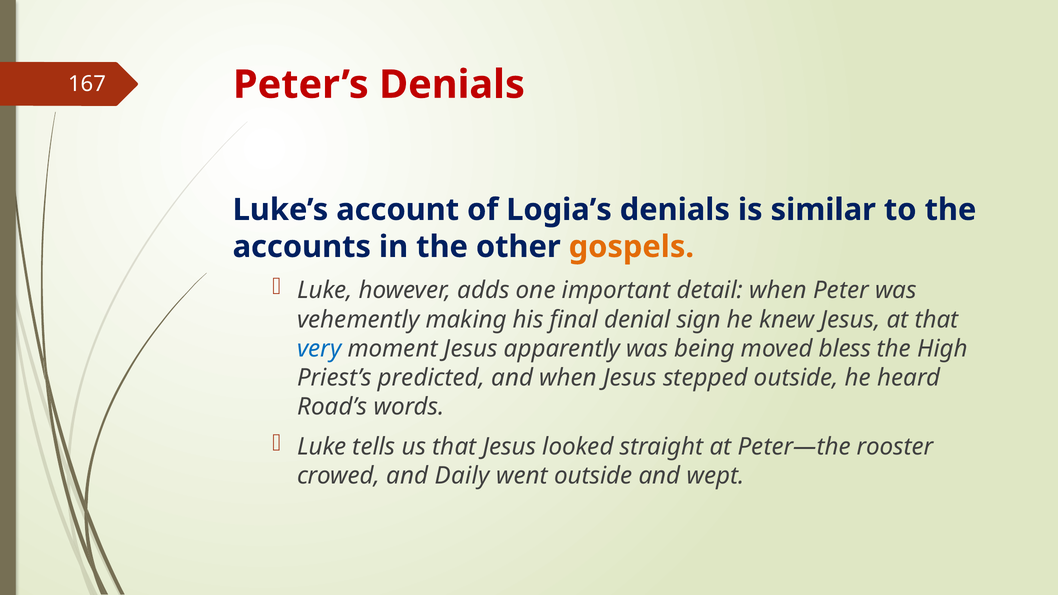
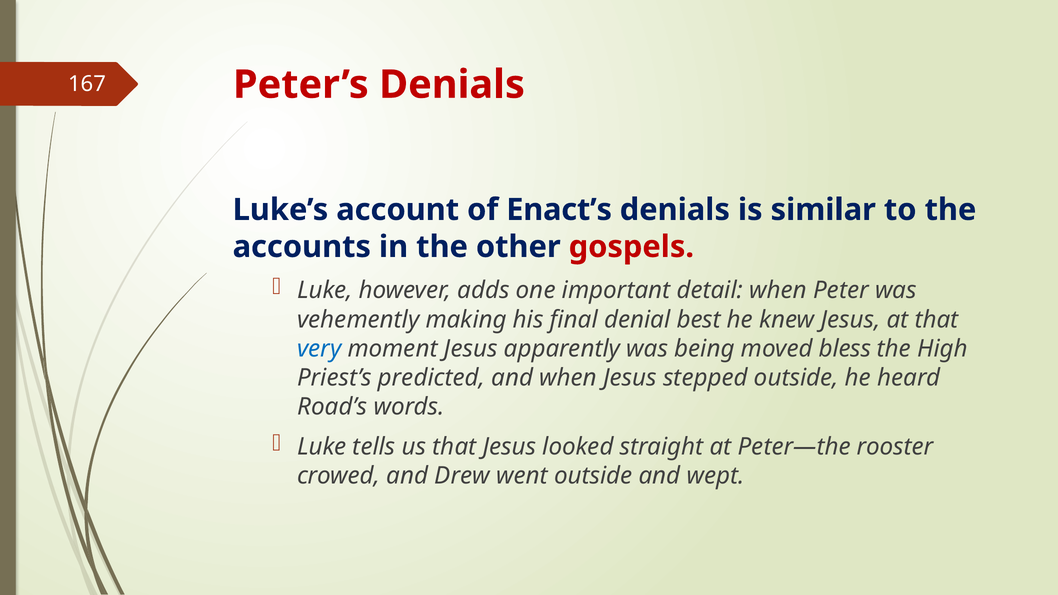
Logia’s: Logia’s -> Enact’s (559, 210)
gospels colour: orange -> red (631, 247)
sign: sign -> best (699, 320)
Daily: Daily -> Drew (462, 476)
